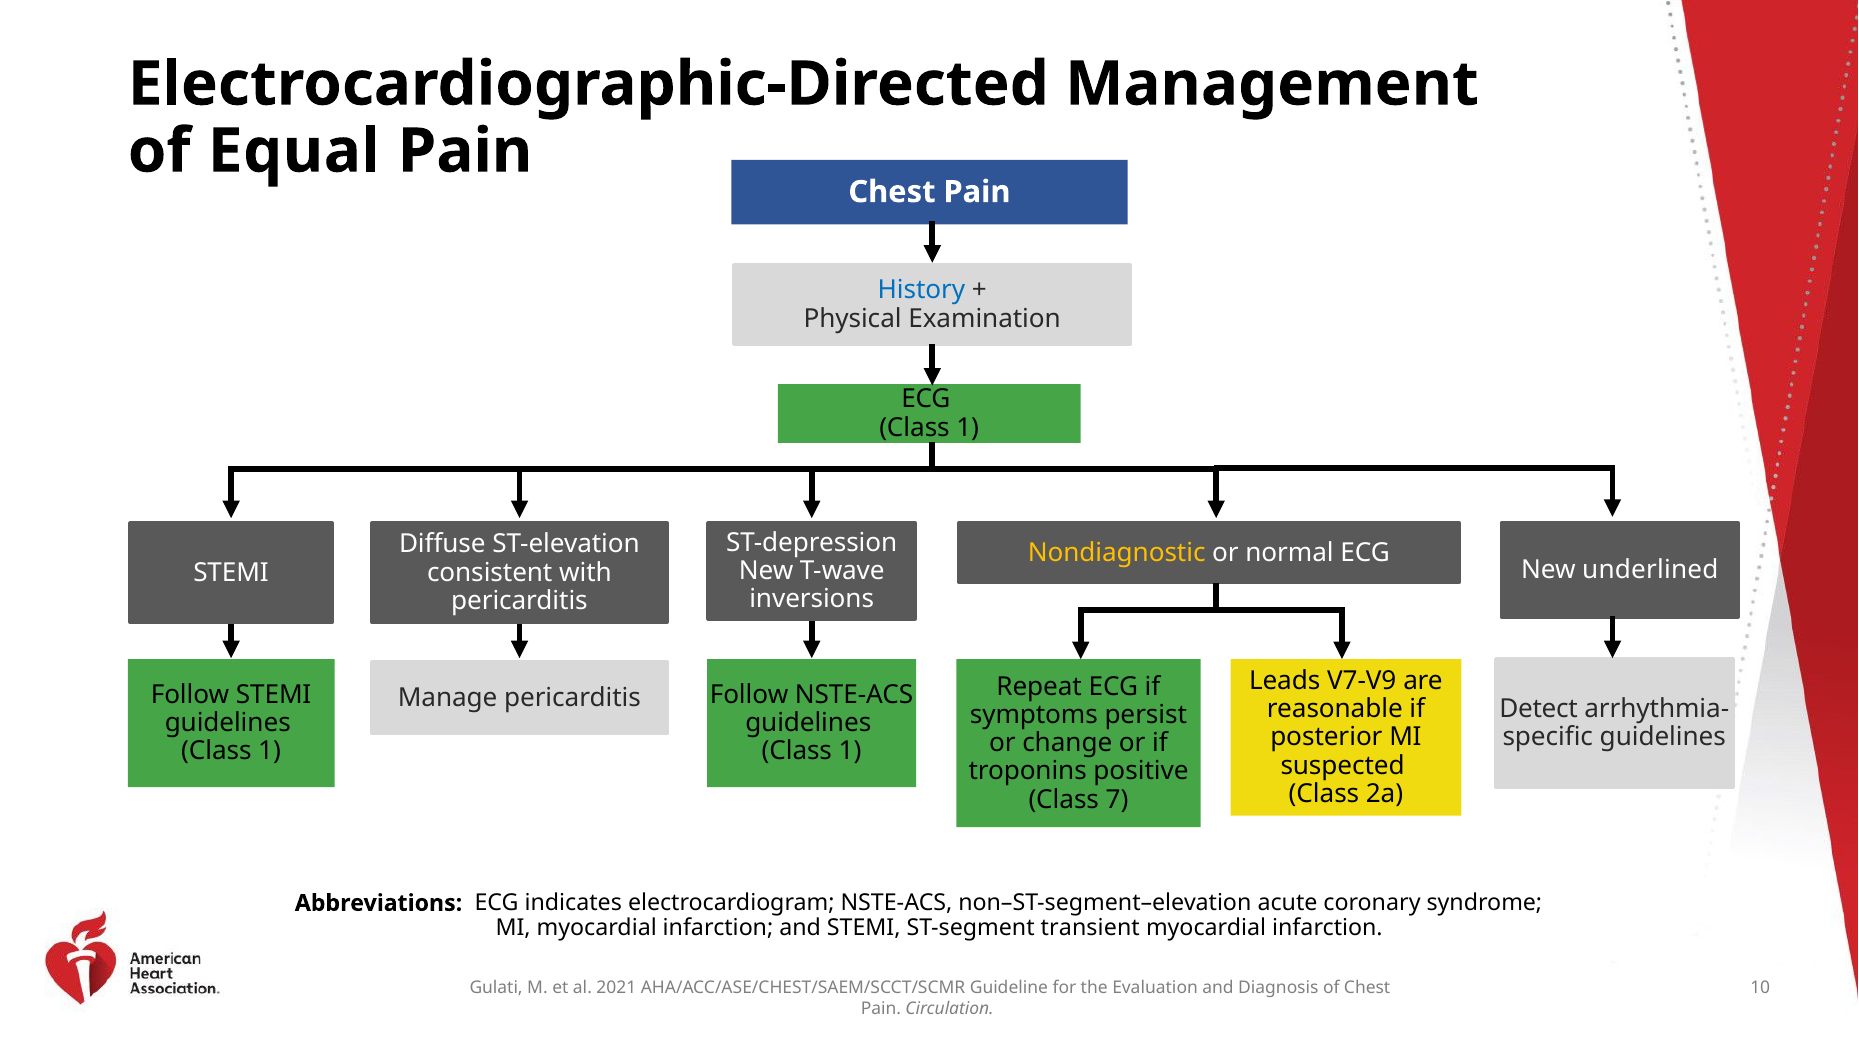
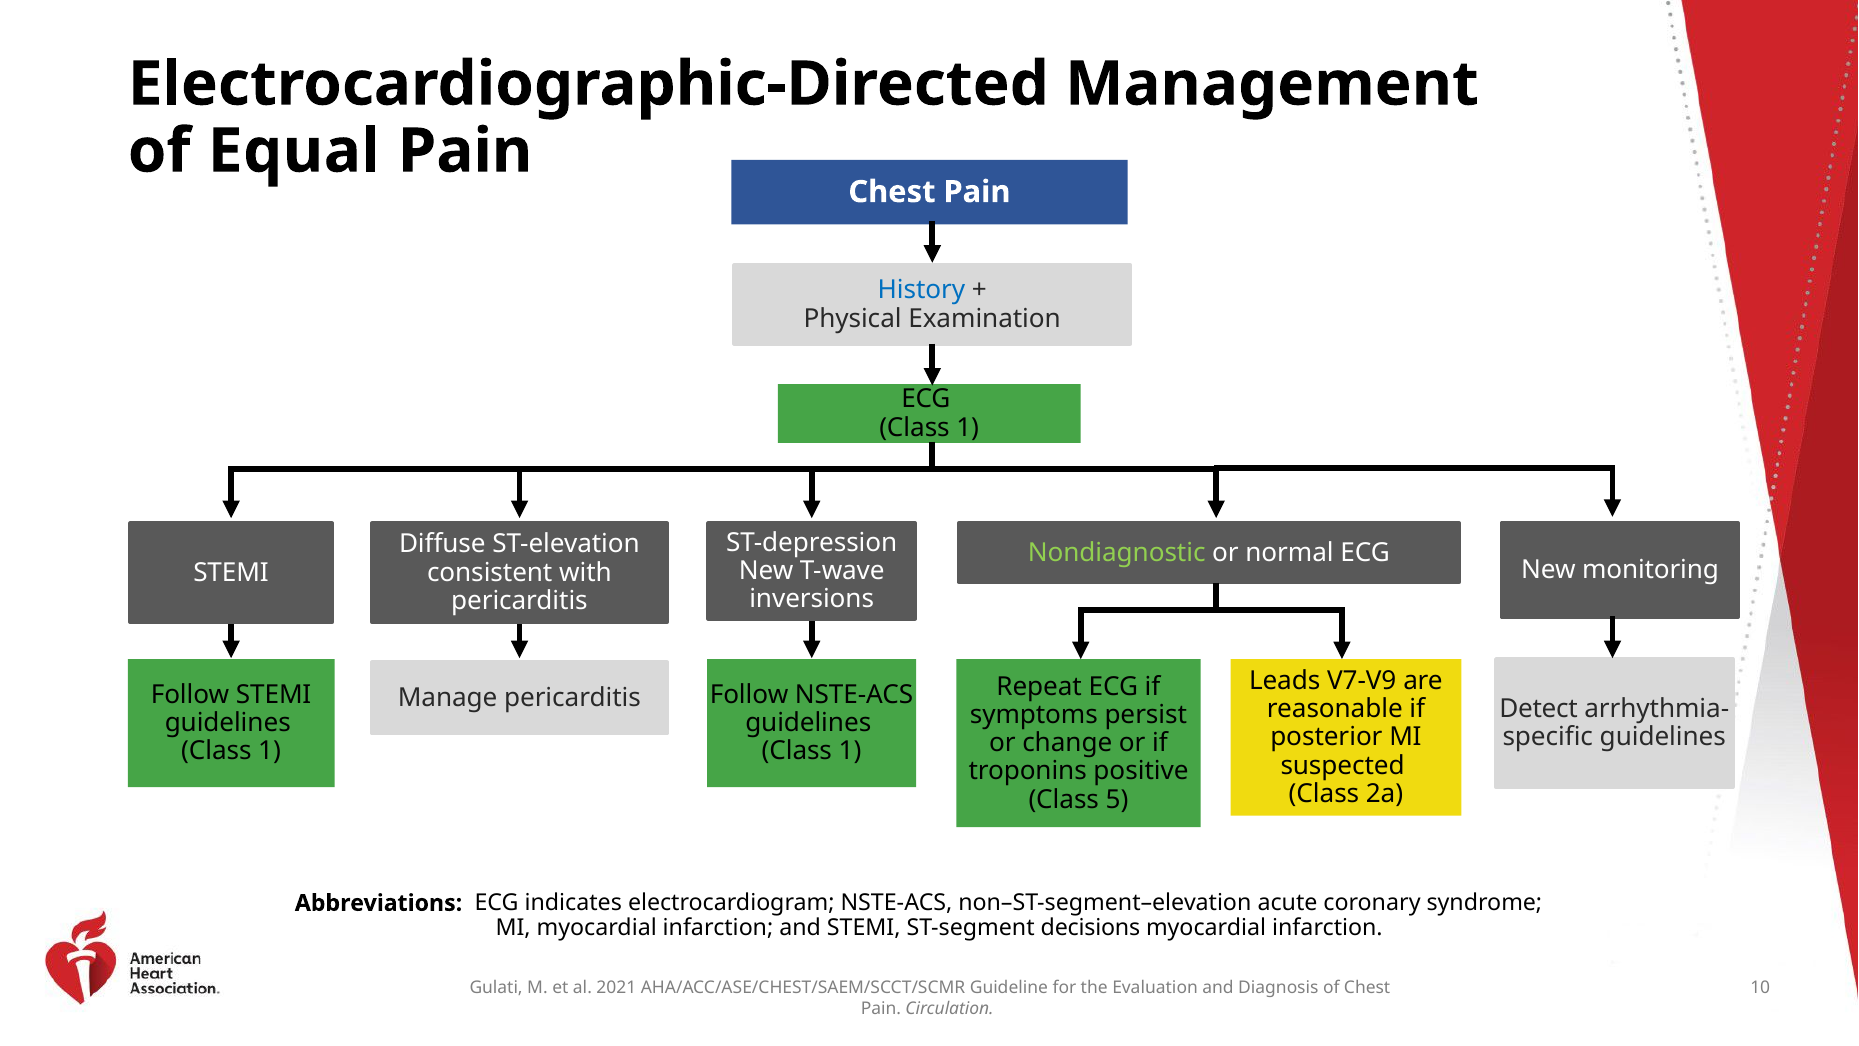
Nondiagnostic colour: yellow -> light green (1117, 552)
underlined: underlined -> monitoring (1651, 570)
7: 7 -> 5 (1117, 799)
transient: transient -> decisions (1090, 928)
